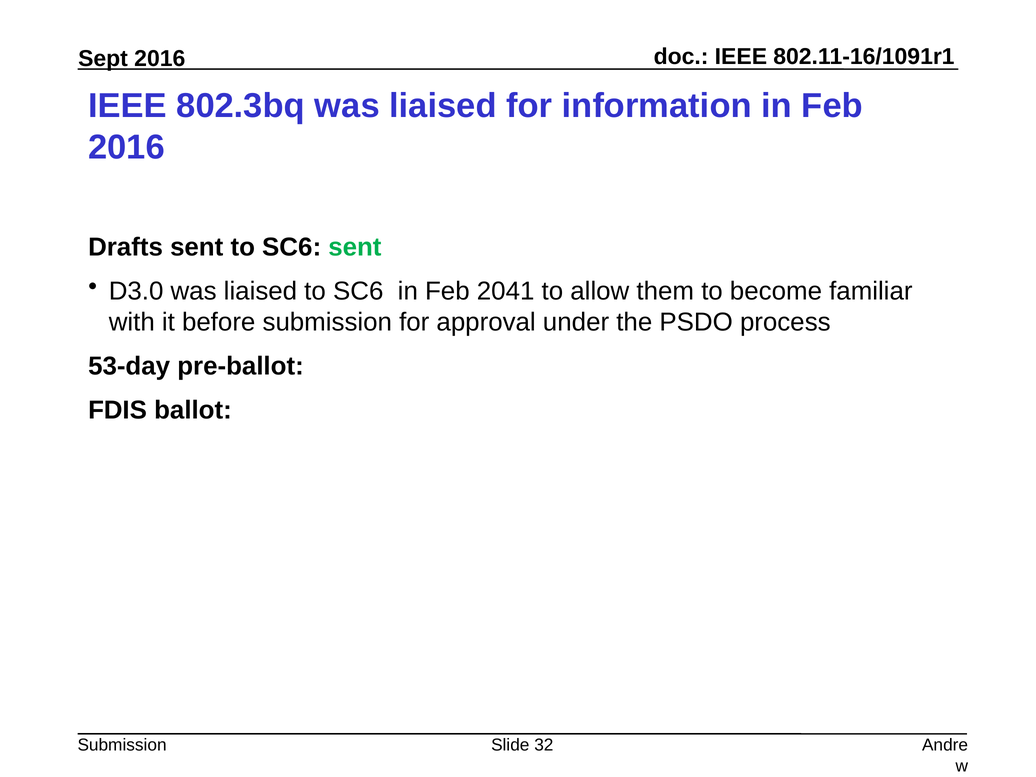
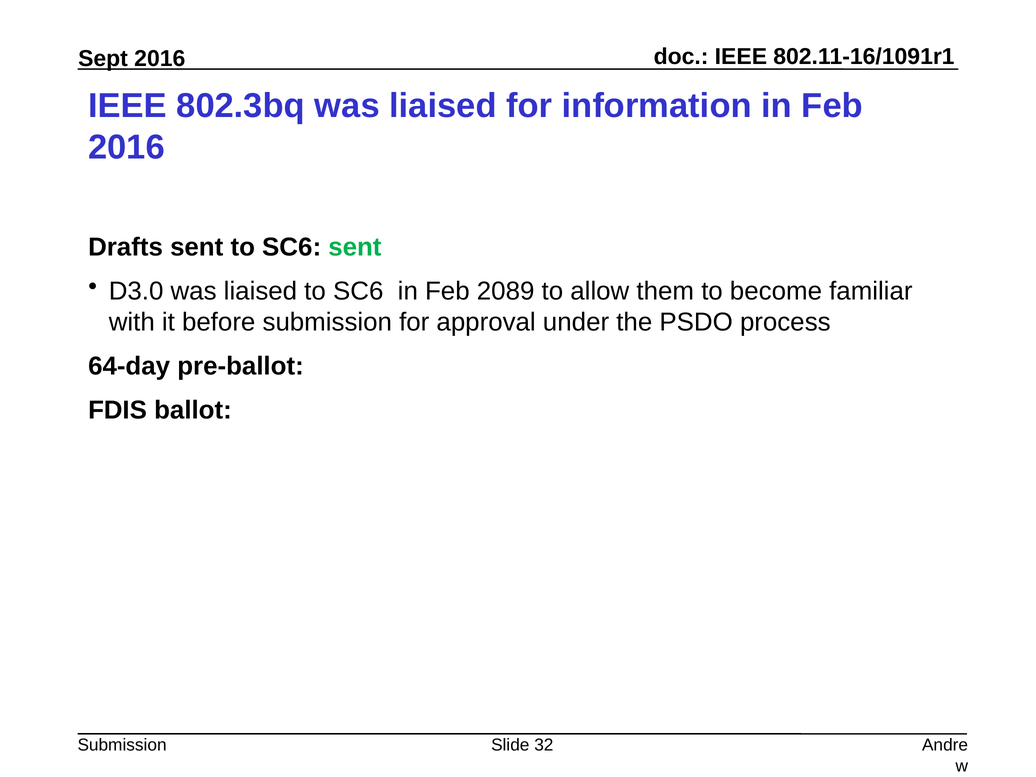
2041: 2041 -> 2089 (506, 291)
53-day: 53-day -> 64-day (129, 366)
